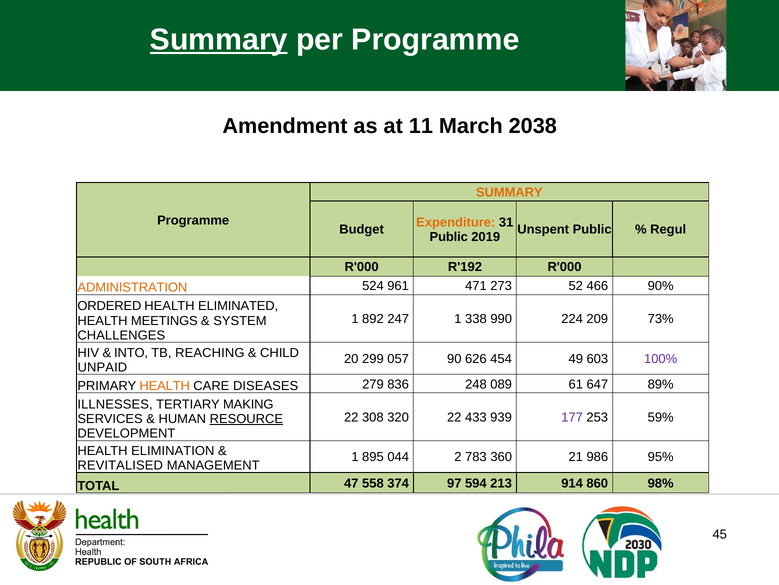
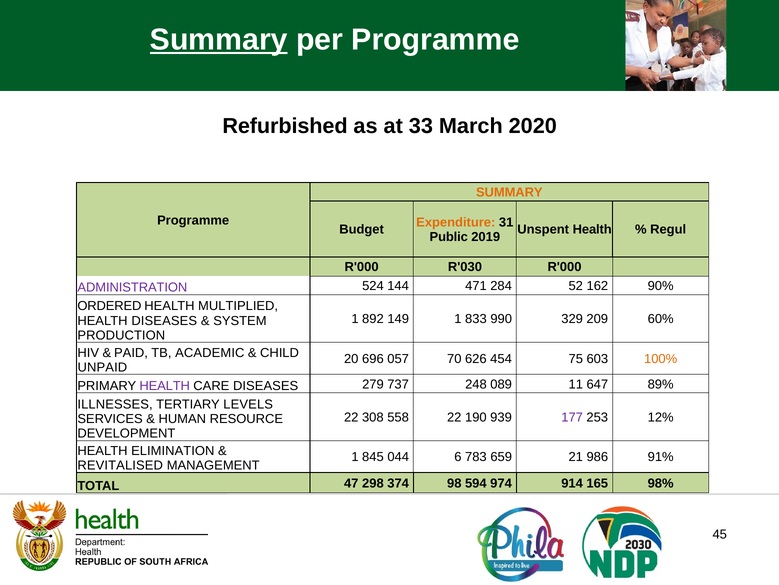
Amendment: Amendment -> Refurbished (285, 126)
11: 11 -> 33 (421, 126)
2038: 2038 -> 2020 (533, 126)
Unspent Public: Public -> Health (592, 229)
R'192: R'192 -> R'030 (465, 267)
ADMINISTRATION colour: orange -> purple (132, 287)
961: 961 -> 144 (398, 286)
273: 273 -> 284 (501, 286)
466: 466 -> 162 (597, 286)
ELIMINATED: ELIMINATED -> MULTIPLIED (238, 306)
247: 247 -> 149 (398, 319)
338: 338 -> 833 (476, 319)
224: 224 -> 329 (572, 319)
73%: 73% -> 60% (661, 319)
HEALTH MEETINGS: MEETINGS -> DISEASES (164, 320)
CHALLENGES: CHALLENGES -> PRODUCTION (121, 335)
INTO: INTO -> PAID (131, 352)
REACHING: REACHING -> ACADEMIC (210, 352)
299: 299 -> 696 (373, 359)
90: 90 -> 70 (454, 359)
49: 49 -> 75 (576, 359)
100% colour: purple -> orange (661, 359)
HEALTH colour: orange -> purple (165, 385)
836: 836 -> 737 (398, 384)
61: 61 -> 11 (576, 384)
MAKING: MAKING -> LEVELS (248, 404)
320: 320 -> 558 (398, 417)
433: 433 -> 190 (476, 417)
59%: 59% -> 12% (661, 417)
RESOURCE underline: present -> none (246, 418)
895: 895 -> 845 (373, 457)
2: 2 -> 6 (458, 457)
360: 360 -> 659 (501, 457)
95%: 95% -> 91% (661, 457)
558: 558 -> 298 (373, 483)
97: 97 -> 98 (454, 483)
213: 213 -> 974 (501, 483)
860: 860 -> 165 (597, 483)
